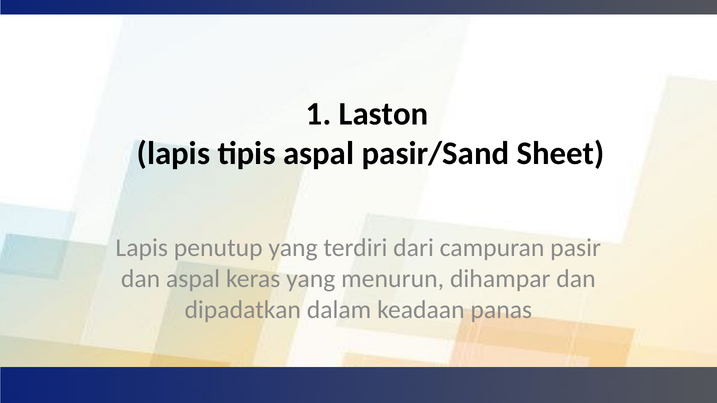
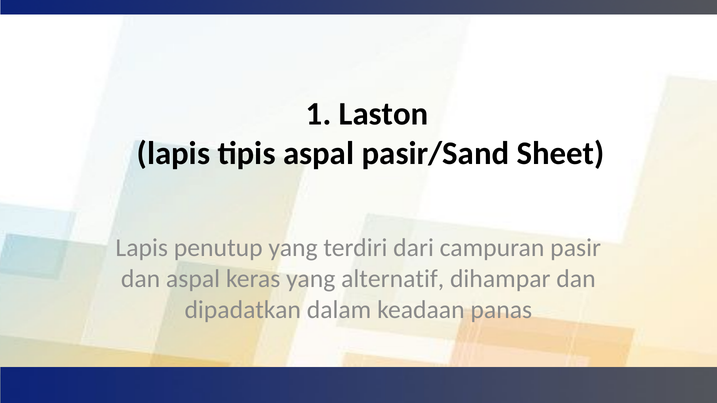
menurun: menurun -> alternatif (393, 279)
